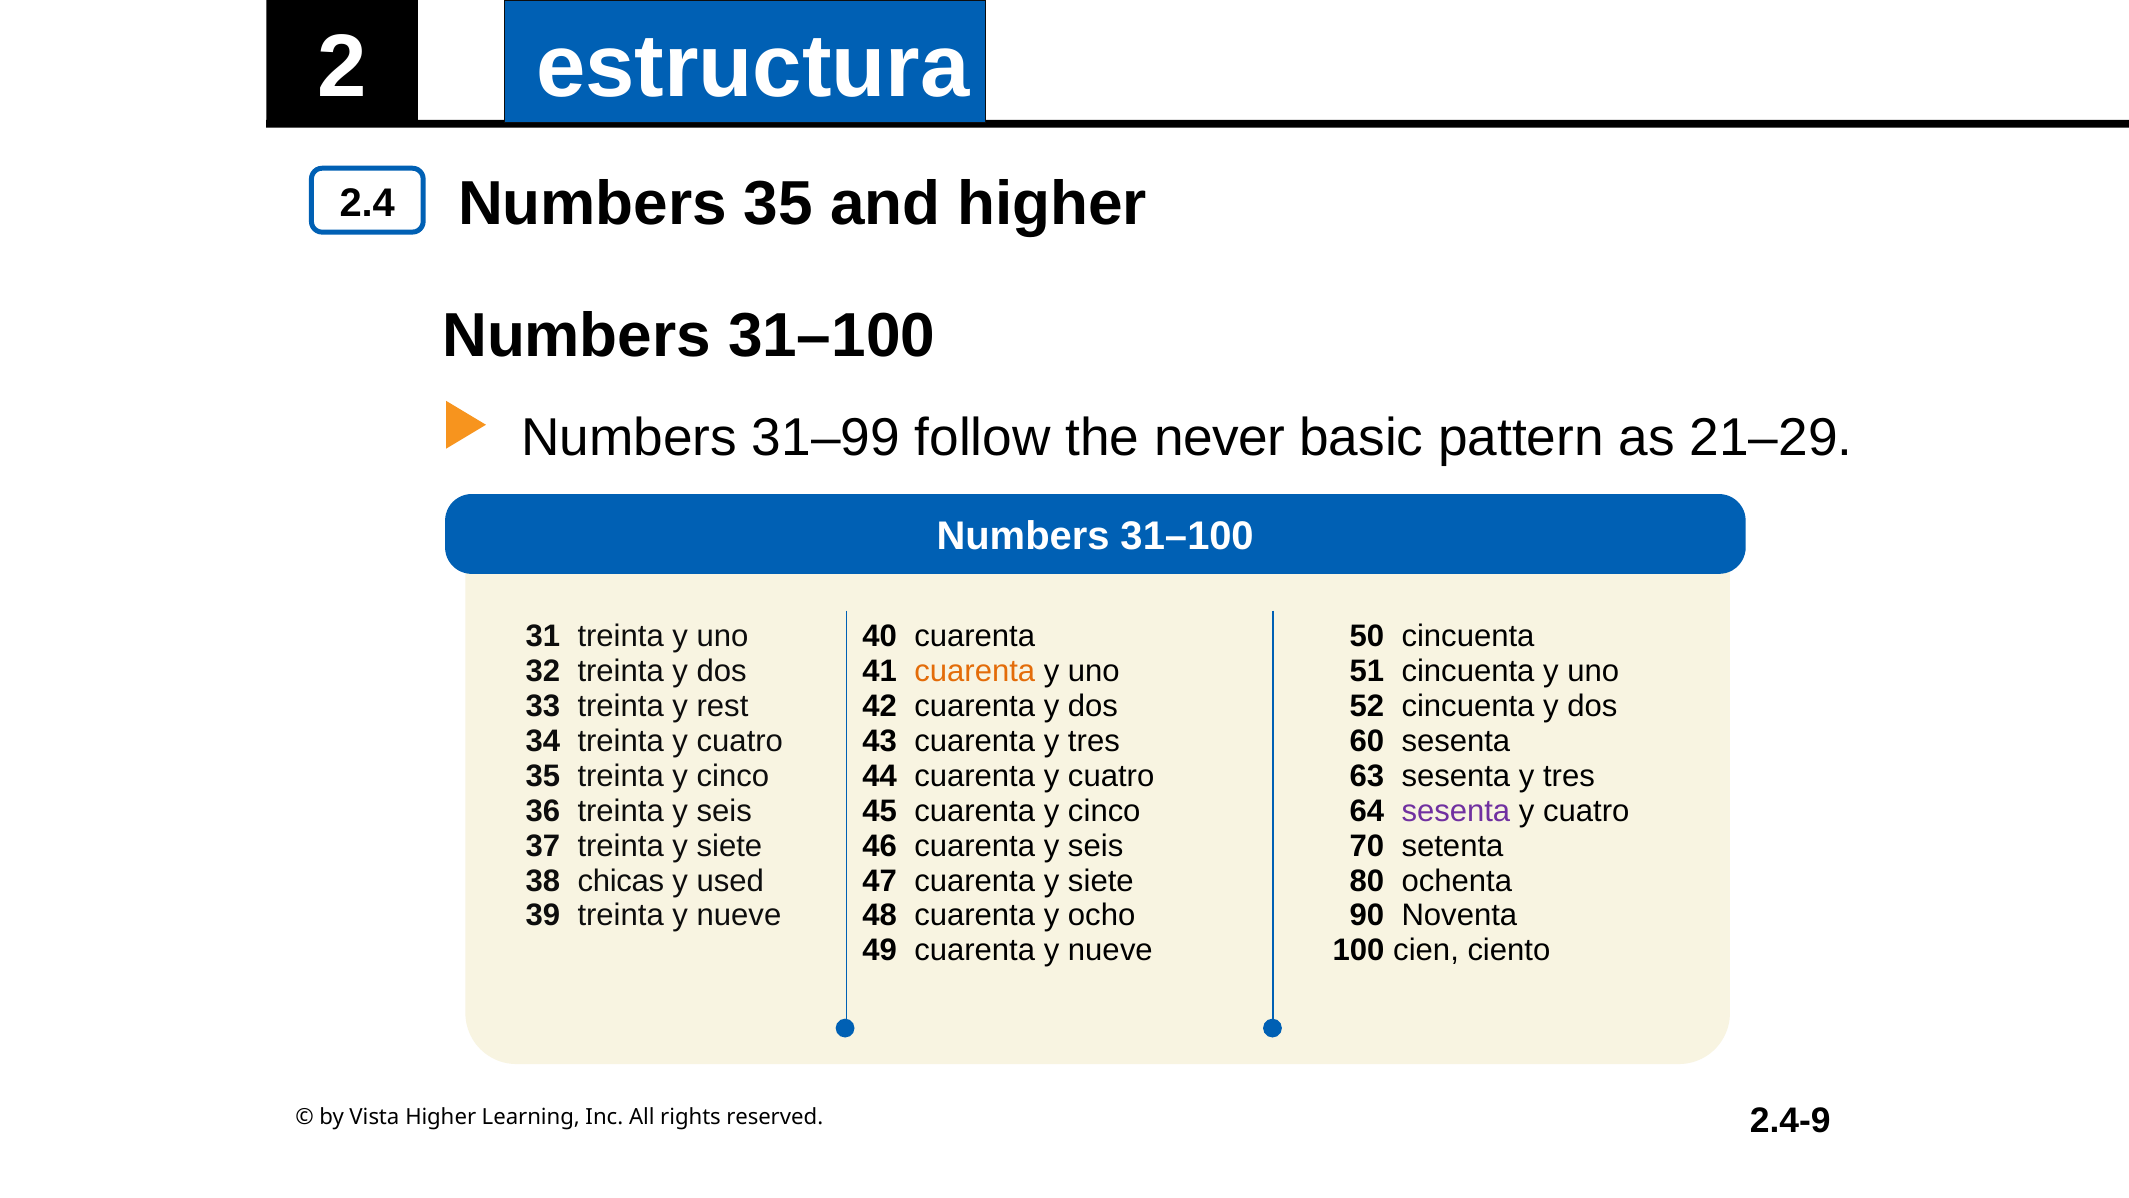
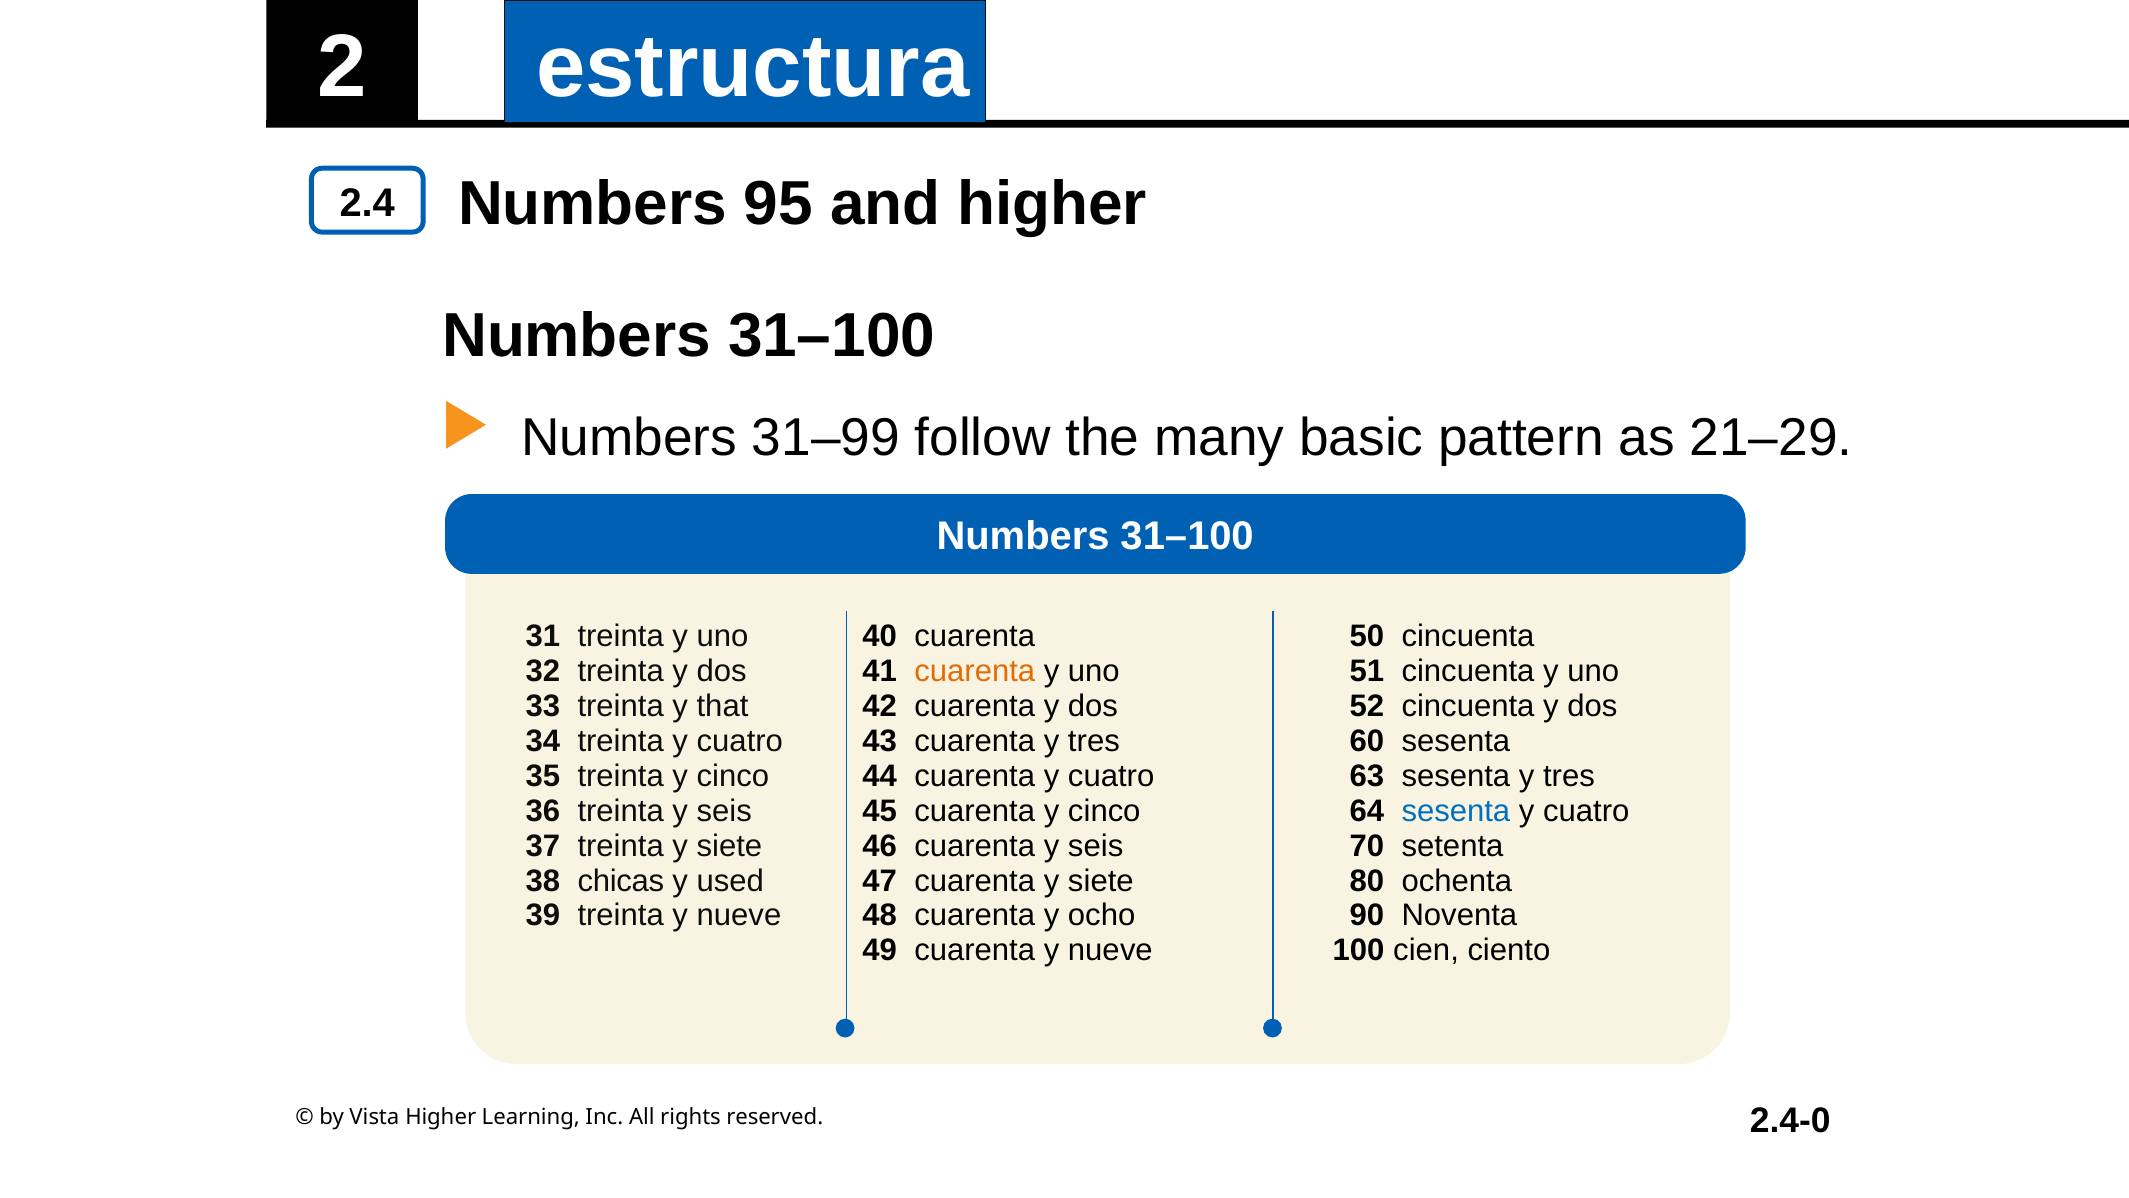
Numbers 35: 35 -> 95 (779, 204)
never: never -> many (1219, 438)
rest: rest -> that (722, 706)
sesenta colour: purple -> blue (1456, 811)
2.4-9: 2.4-9 -> 2.4-0 (1790, 1120)
